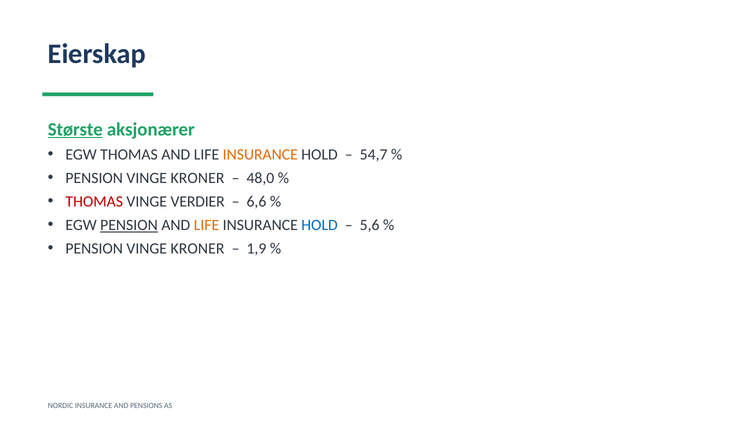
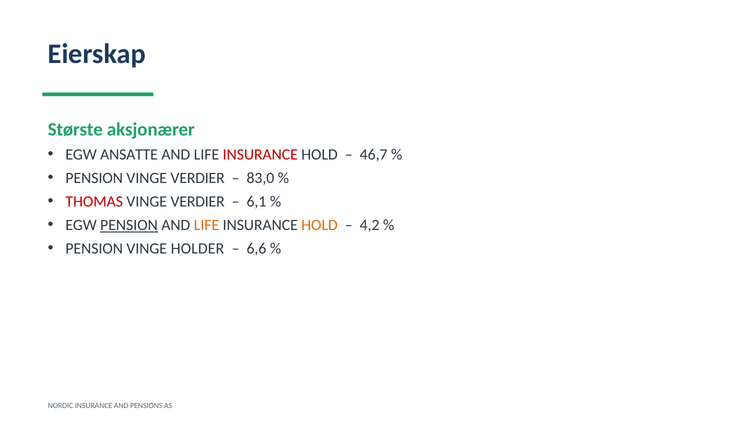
Største underline: present -> none (75, 129)
EGW THOMAS: THOMAS -> ANSATTE (129, 155)
INSURANCE colour: orange -> red (260, 155)
54,7: 54,7 -> 46,7 (374, 155)
KRONER: KRONER -> VERDIER (198, 178)
48,0: 48,0 -> 83,0 (260, 178)
6,6: 6,6 -> 6,1 (256, 202)
HOLD colour: blue -> orange (320, 225)
5,6: 5,6 -> 4,2 (370, 225)
KRONER: KRONER -> HOLDER (197, 249)
1,9: 1,9 -> 6,6 (256, 249)
